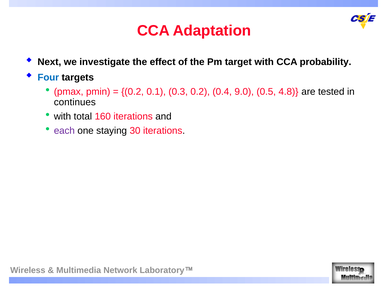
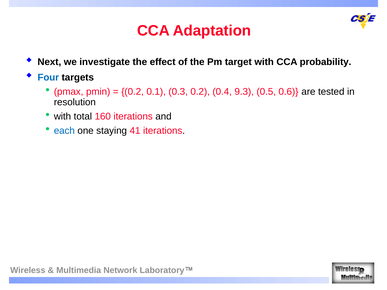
9.0: 9.0 -> 9.3 (244, 92)
4.8: 4.8 -> 0.6 (288, 92)
continues: continues -> resolution (75, 102)
each colour: purple -> blue (64, 131)
30: 30 -> 41 (135, 131)
